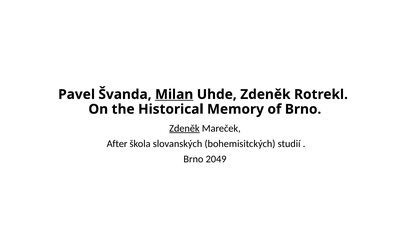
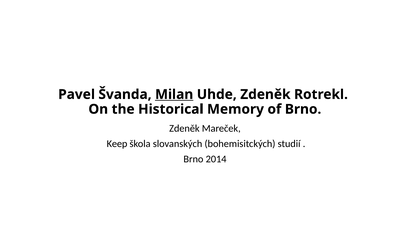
Zdeněk underline: present -> none (184, 128)
After: After -> Keep (117, 143)
2049: 2049 -> 2014 (216, 159)
